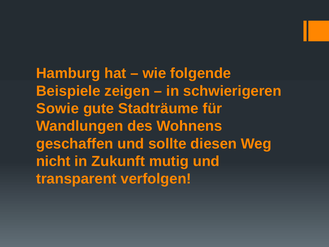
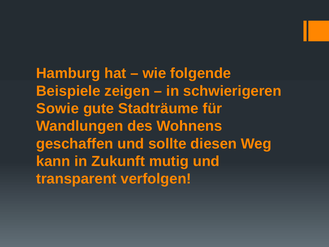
nicht: nicht -> kann (53, 161)
